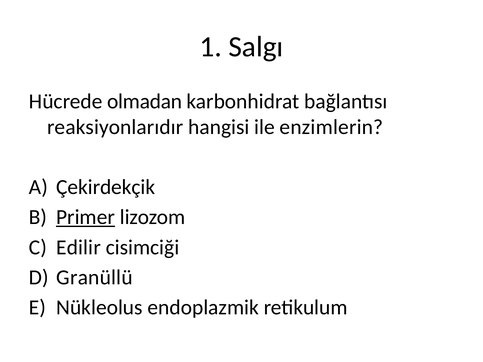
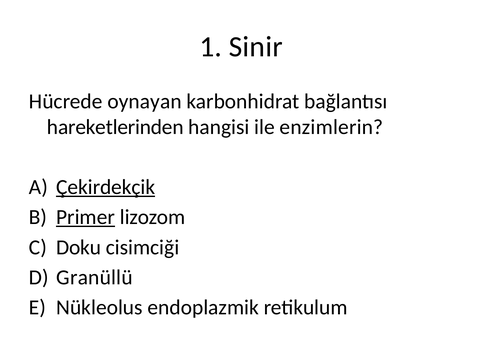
Salgı: Salgı -> Sinir (256, 47)
olmadan: olmadan -> oynayan (145, 101)
reaksiyonlarıdır: reaksiyonlarıdır -> hareketlerinden (115, 127)
Çekirdekçik underline: none -> present (106, 187)
Edilir: Edilir -> Doku (79, 247)
